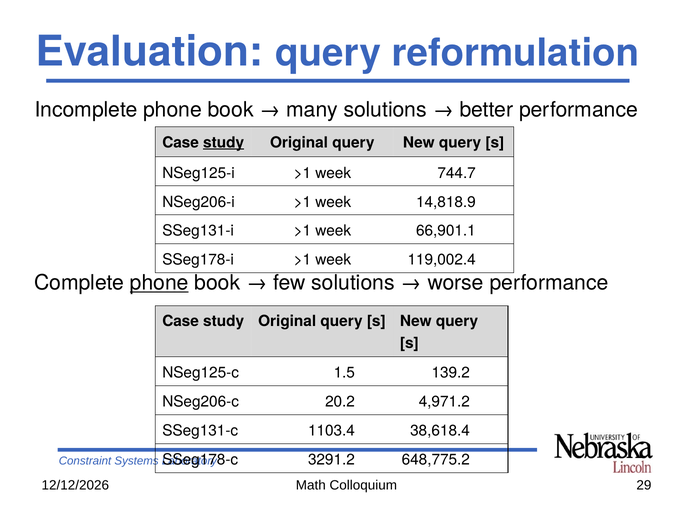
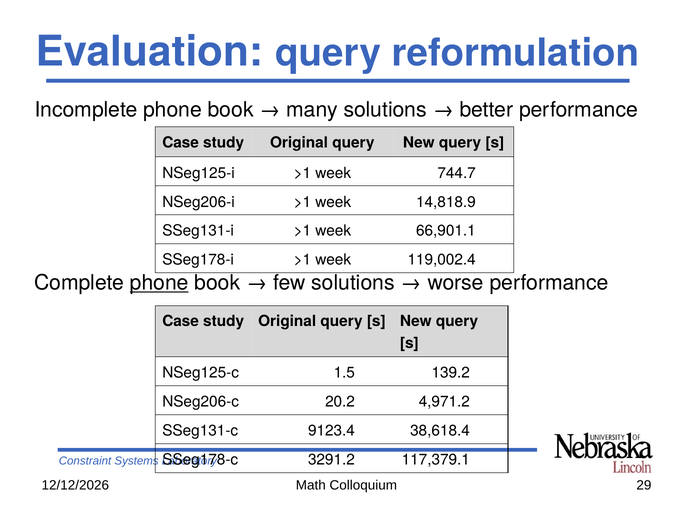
study underline: present -> none (224, 143)
1103.4: 1103.4 -> 9123.4 (331, 431)
648,775.2: 648,775.2 -> 117,379.1 (436, 460)
